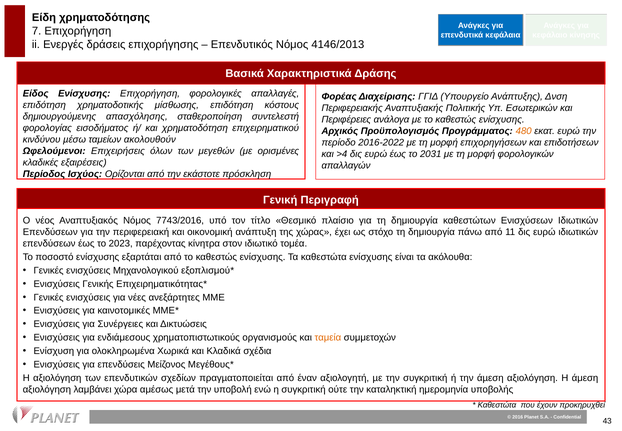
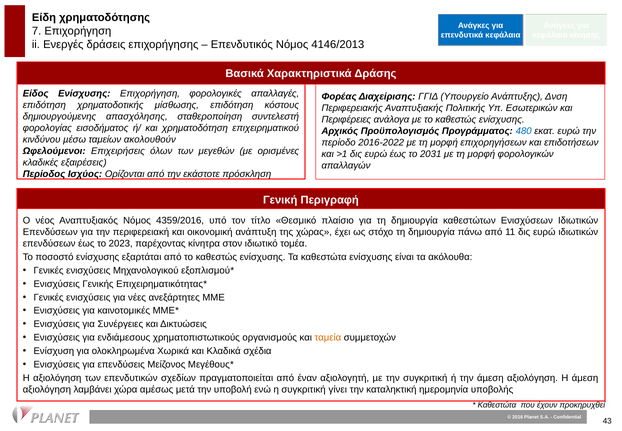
480 colour: orange -> blue (524, 131)
>4: >4 -> >1 (342, 154)
7743/2016: 7743/2016 -> 4359/2016 (180, 221)
ούτε: ούτε -> γίνει (338, 389)
